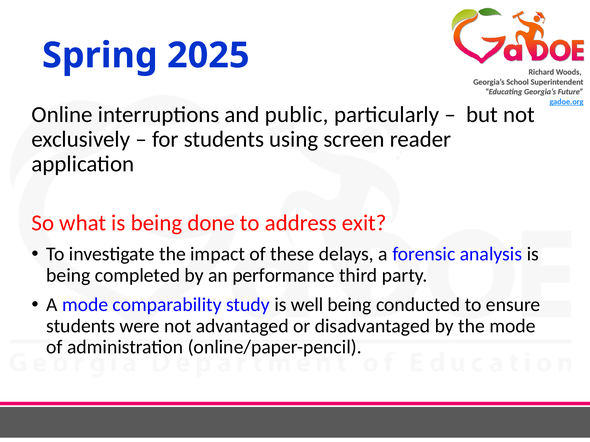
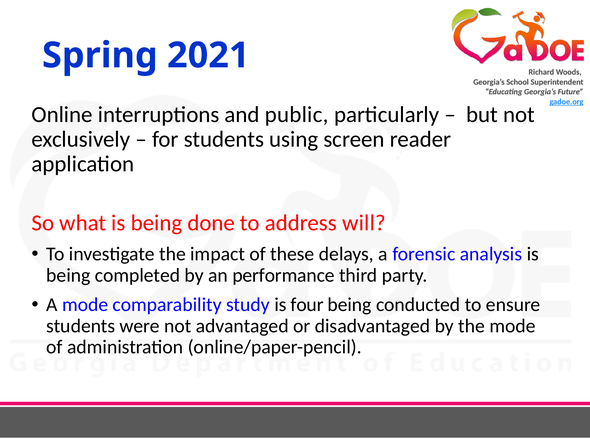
2025: 2025 -> 2021 (208, 56)
exit: exit -> will (364, 223)
well: well -> four (307, 305)
